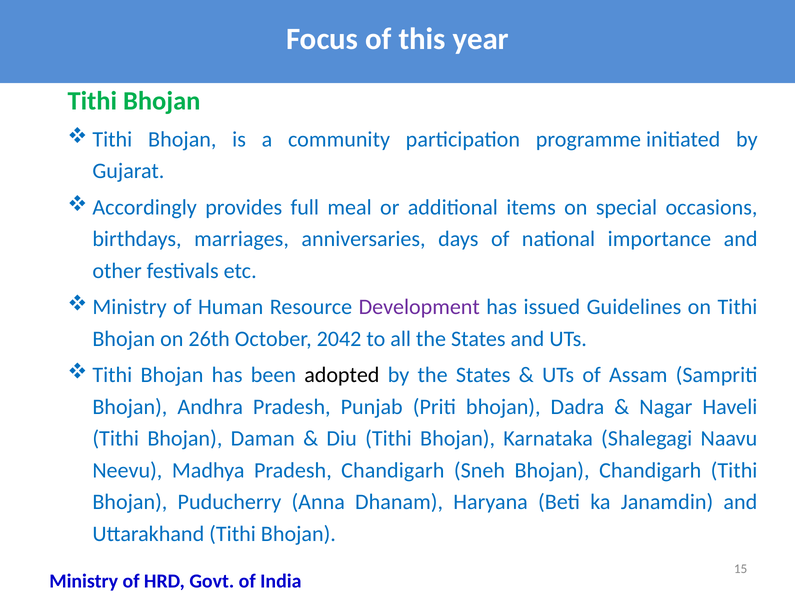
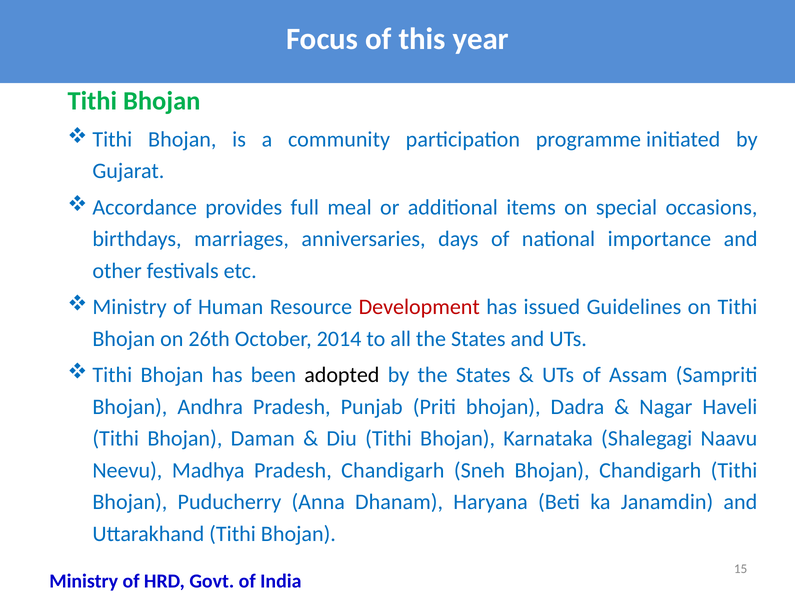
Accordingly: Accordingly -> Accordance (145, 207)
Development colour: purple -> red (419, 307)
2042: 2042 -> 2014 (339, 339)
